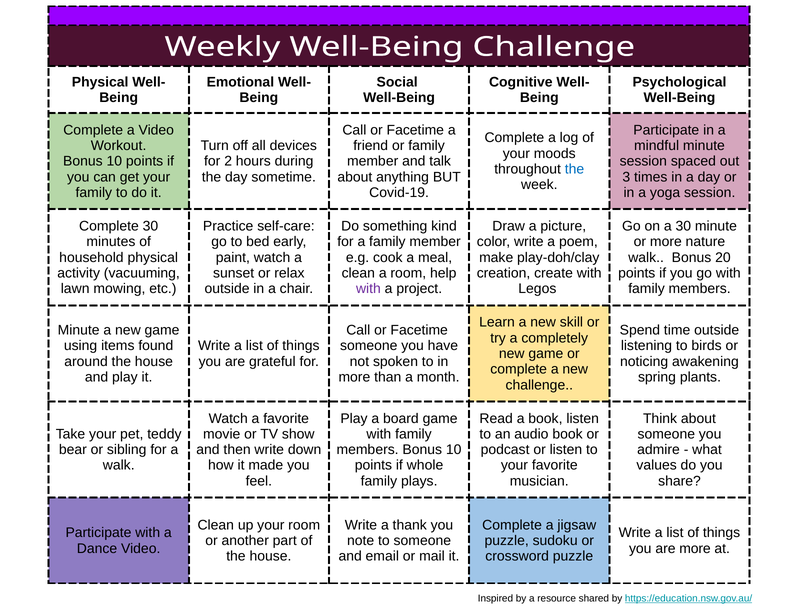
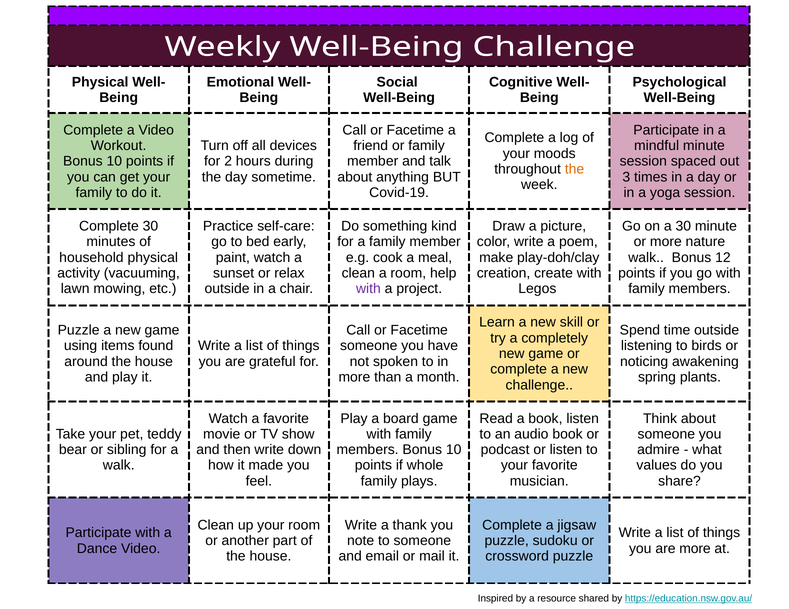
the colour: blue -> orange (575, 169)
20: 20 -> 12 (723, 258)
Minute: Minute -> Puzzle (79, 331)
